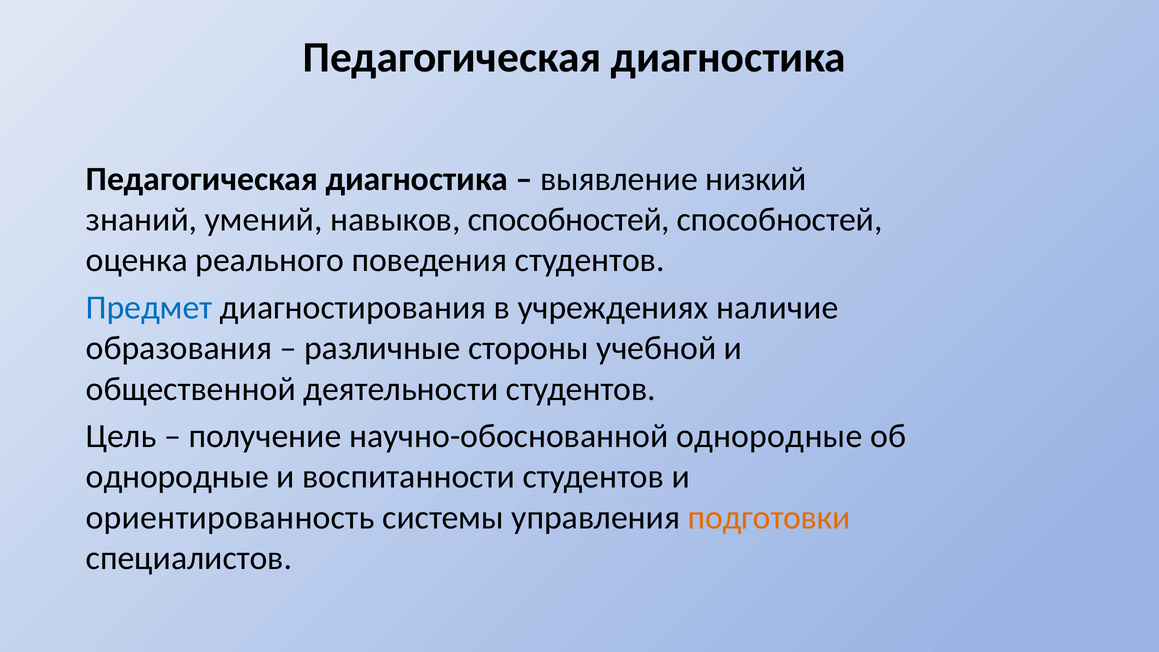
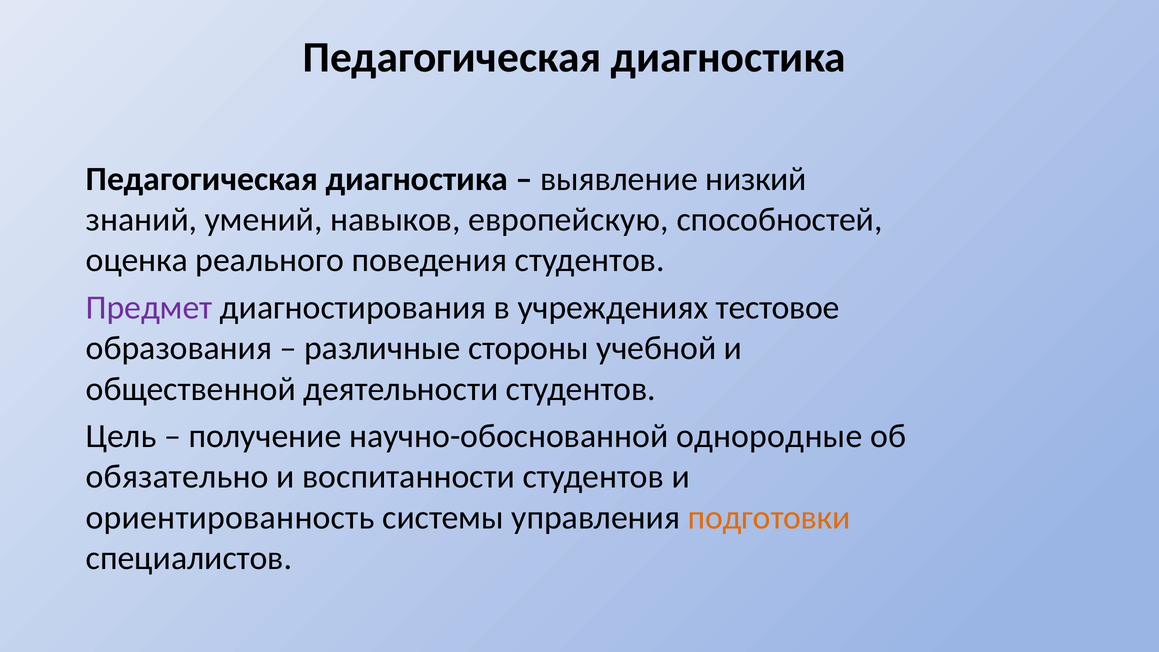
навыков способностей: способностей -> европейскую (568, 220)
Предмет colour: blue -> purple (149, 308)
наличие: наличие -> тестовое (778, 308)
однородные: однородные -> обязательно (177, 477)
